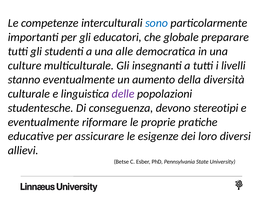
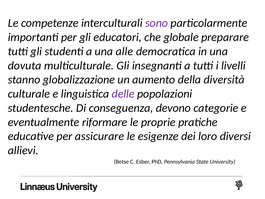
sono colour: blue -> purple (157, 23)
culture: culture -> dovuta (25, 65)
stanno eventualmente: eventualmente -> globalizzazione (79, 80)
stereotipi: stereotipi -> categorie (216, 108)
